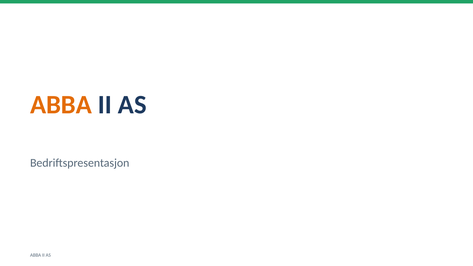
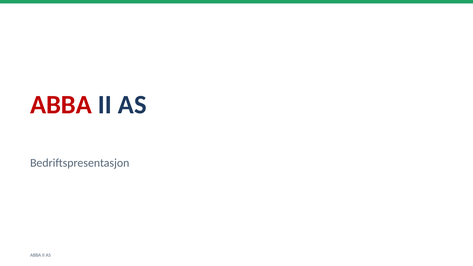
ABBA colour: orange -> red (61, 105)
